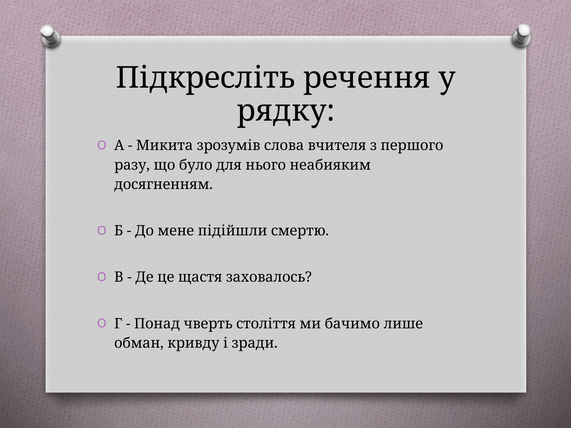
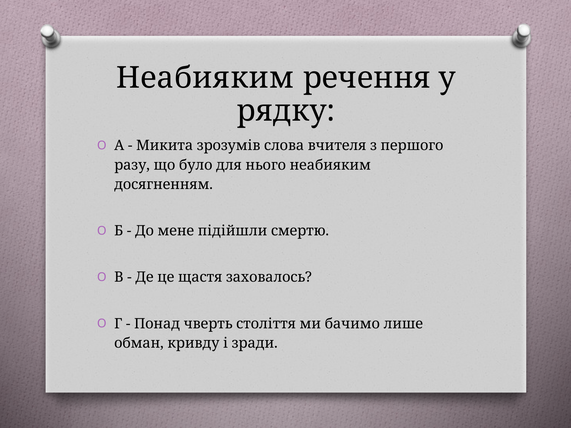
Підкресліть: Підкресліть -> Неабияким (205, 78)
